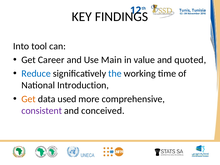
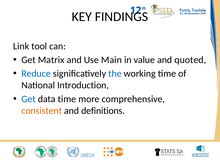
Into: Into -> Link (21, 46)
Career: Career -> Matrix (51, 60)
Get colour: orange -> blue (29, 99)
data used: used -> time (67, 99)
consistent colour: purple -> orange (42, 111)
conceived: conceived -> definitions (103, 111)
